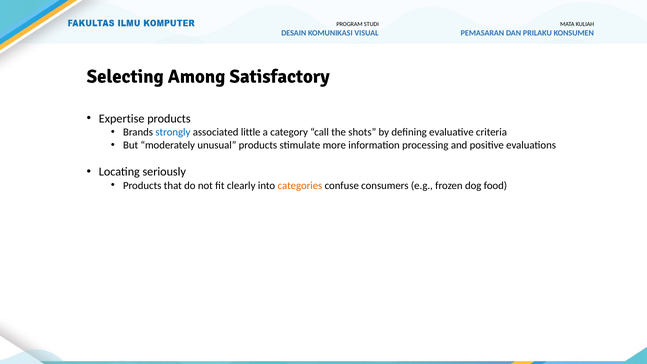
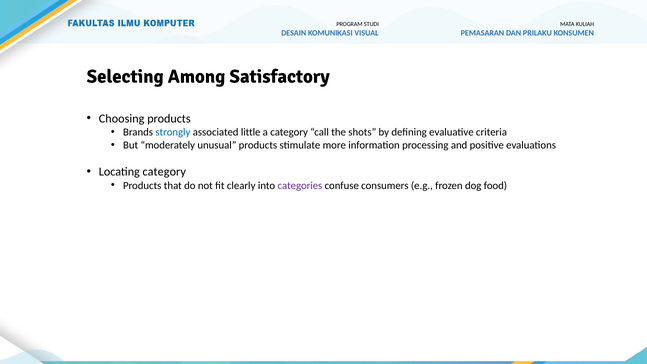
Expertise: Expertise -> Choosing (122, 119)
Locating seriously: seriously -> category (164, 172)
categories colour: orange -> purple (300, 186)
